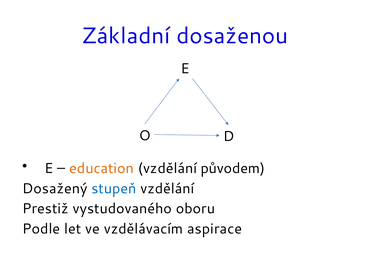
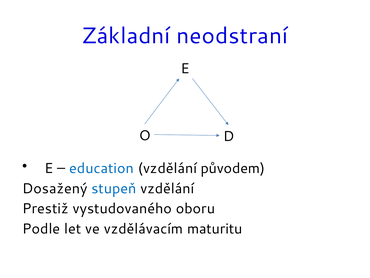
dosaženou: dosaženou -> neodstraní (232, 36)
education colour: orange -> blue (102, 168)
aspirace: aspirace -> maturitu (215, 229)
